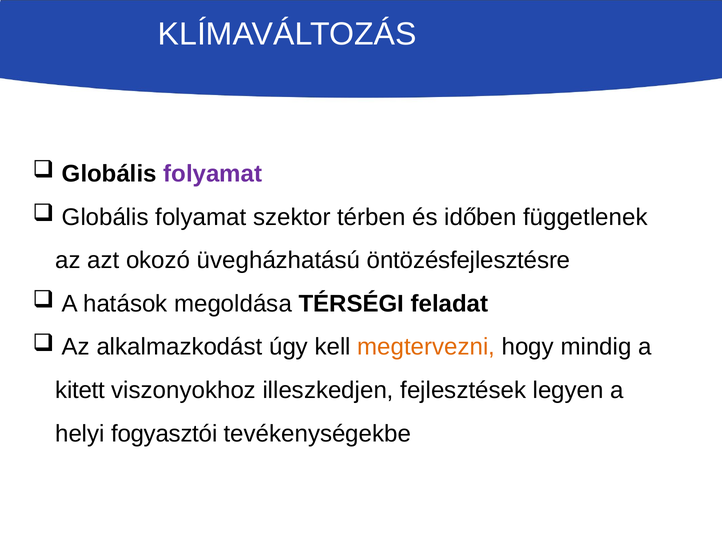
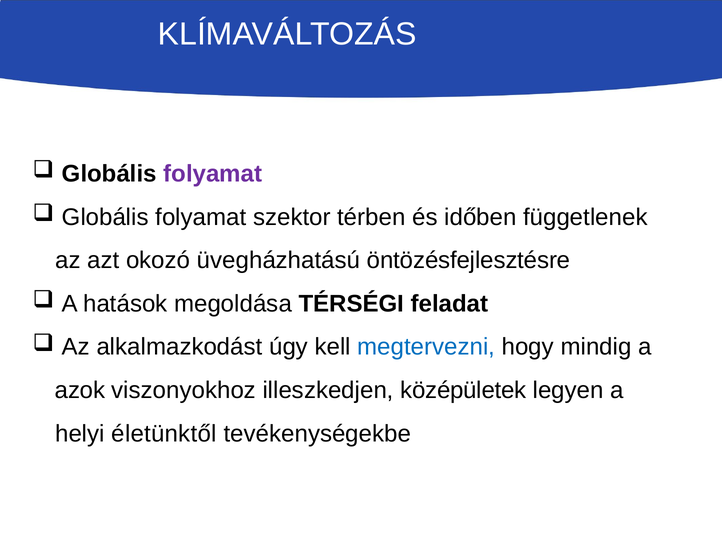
megtervezni colour: orange -> blue (426, 347)
kitett: kitett -> azok (80, 391)
fejlesztések: fejlesztések -> középületek (463, 391)
fogyasztói: fogyasztói -> életünktől (164, 434)
